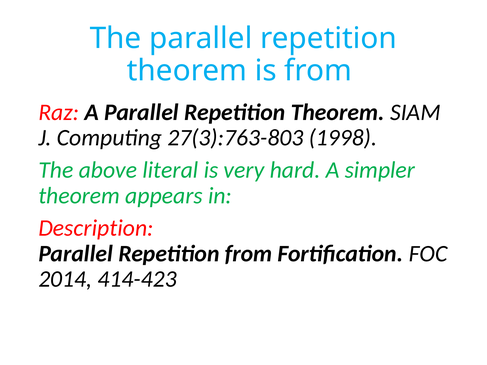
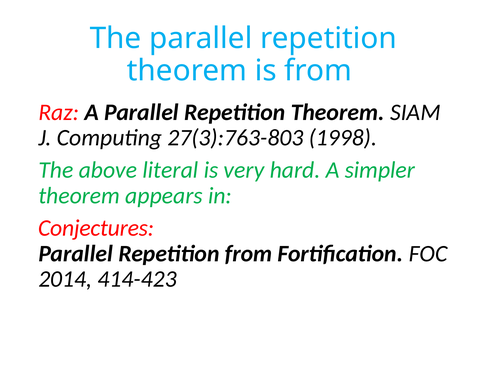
Description: Description -> Conjectures (96, 228)
